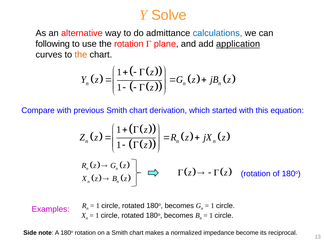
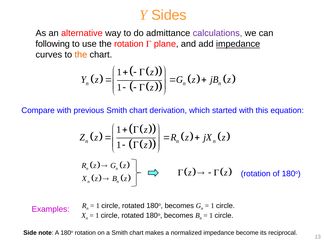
Solve: Solve -> Sides (169, 15)
calculations colour: blue -> purple (218, 33)
add application: application -> impedance (238, 44)
